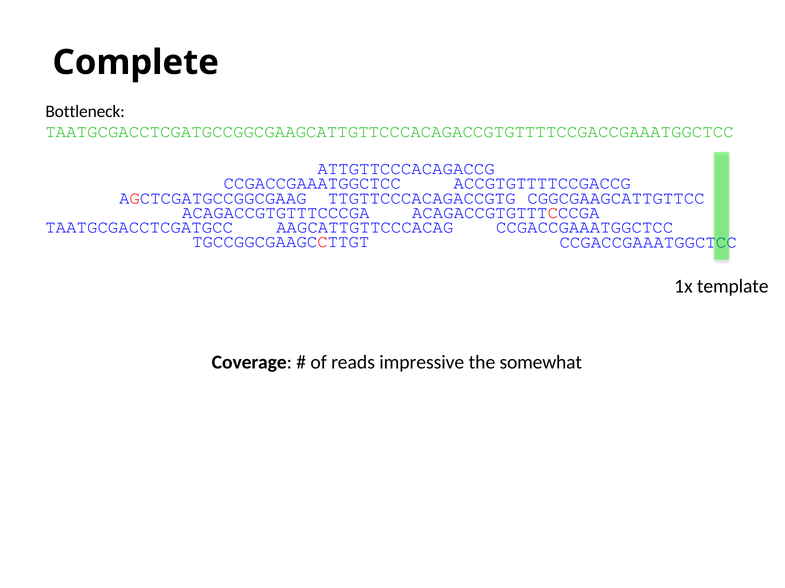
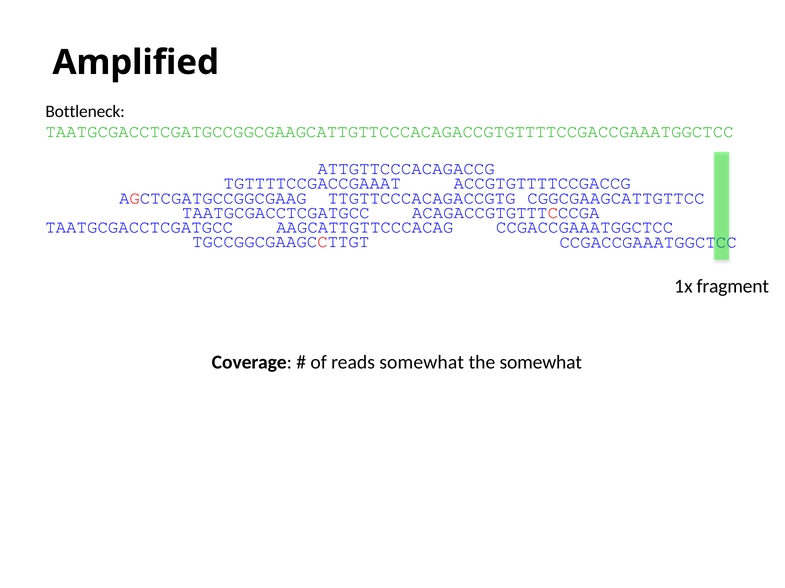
Complete: Complete -> Amplified (136, 63)
CCGACCGAAATGGCTCC: CCGACCGAAATGGCTCC -> TGTTTTCCGACCGAAAT (312, 183)
ACAGACCGTGTTTCCCGA: ACAGACCGTGTTTCCCGA -> TAATGCGACCTCGATGCC (276, 213)
template: template -> fragment (733, 287)
reads impressive: impressive -> somewhat (422, 363)
